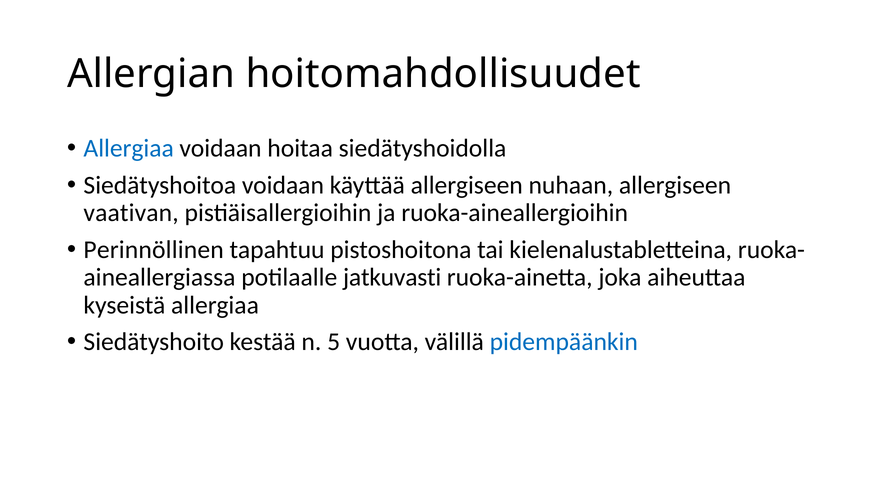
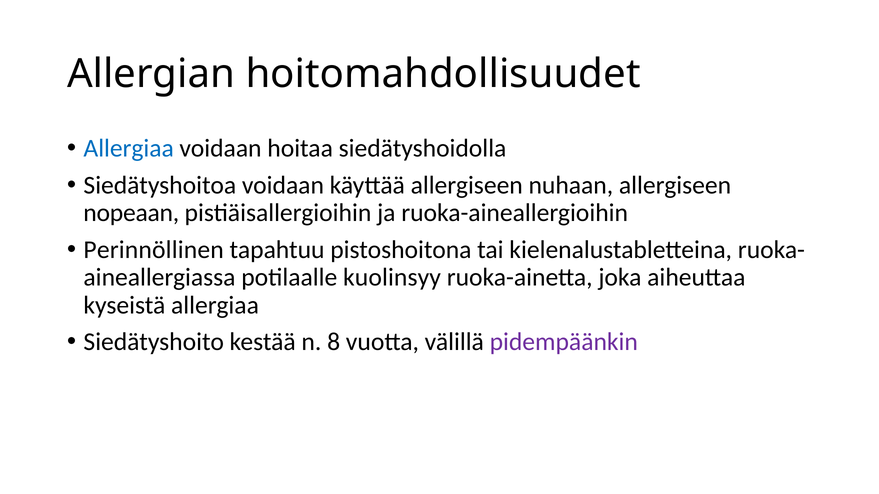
vaativan: vaativan -> nopeaan (131, 213)
jatkuvasti: jatkuvasti -> kuolinsyy (392, 278)
5: 5 -> 8 (334, 342)
pidempäänkin colour: blue -> purple (564, 342)
